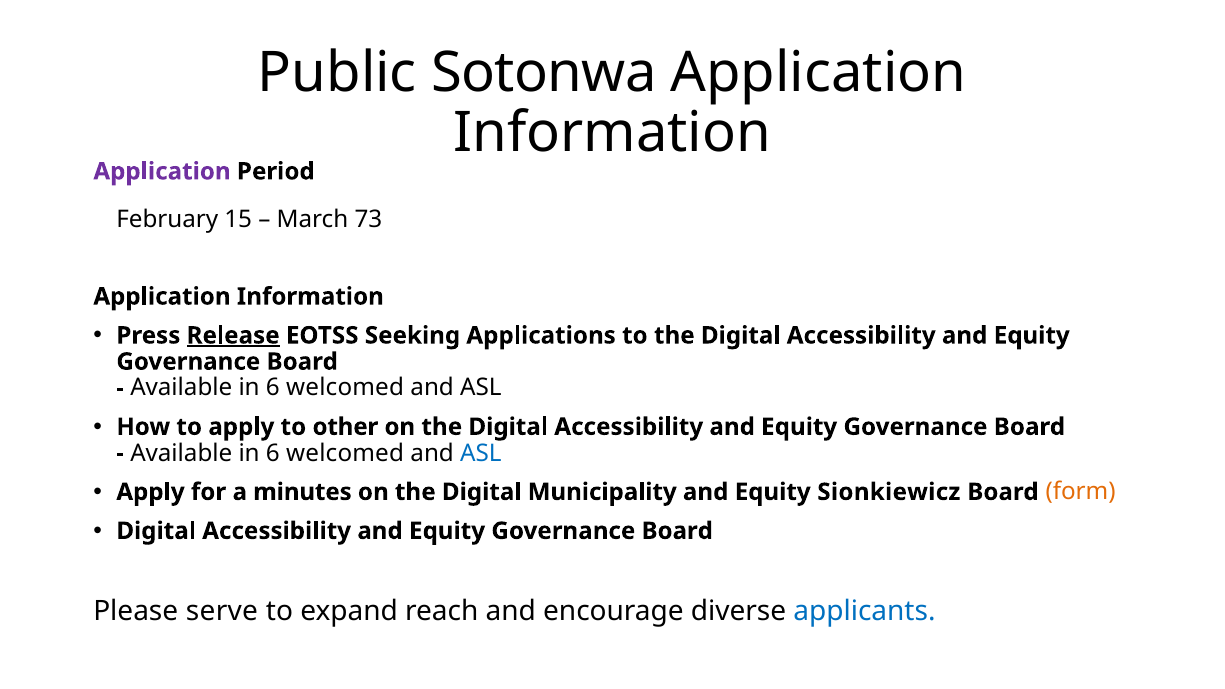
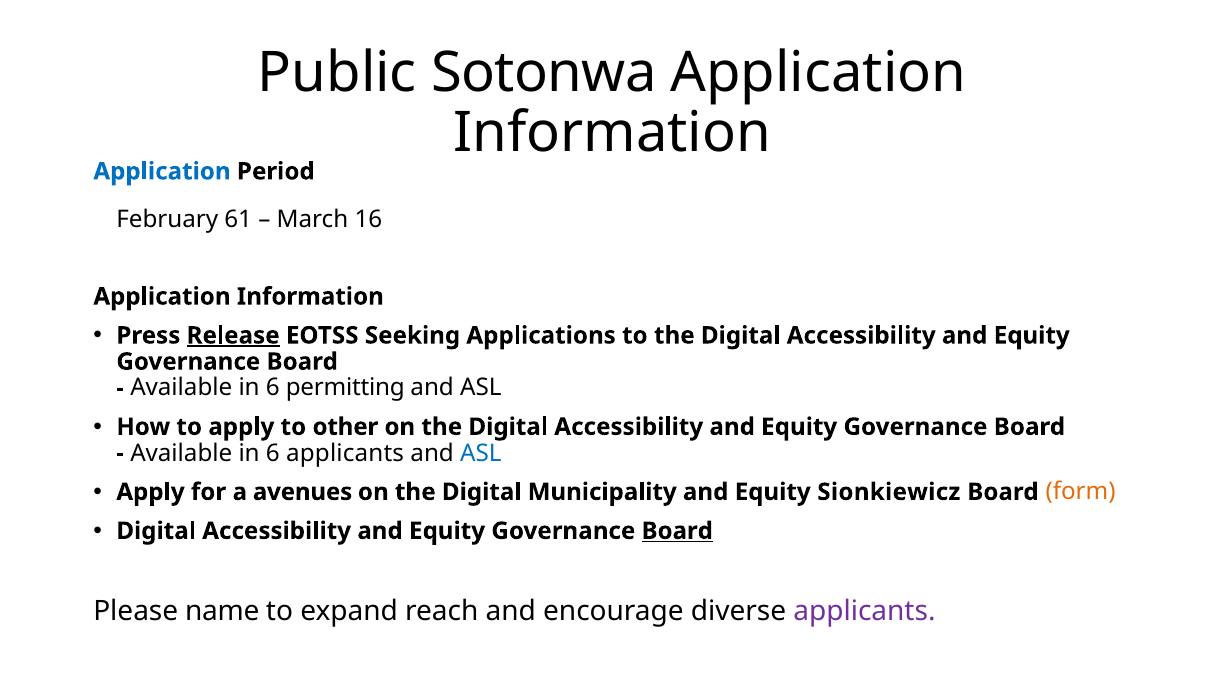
Application colour: purple -> blue (162, 171)
15: 15 -> 61 (238, 219)
73: 73 -> 16 (368, 219)
welcomed: welcomed -> permitting (345, 388)
welcomed: welcomed -> applicants (345, 453)
minutes: minutes -> avenues (303, 492)
Board underline: none -> present (677, 531)
serve: serve -> name (222, 611)
applicants colour: blue -> purple (864, 611)
